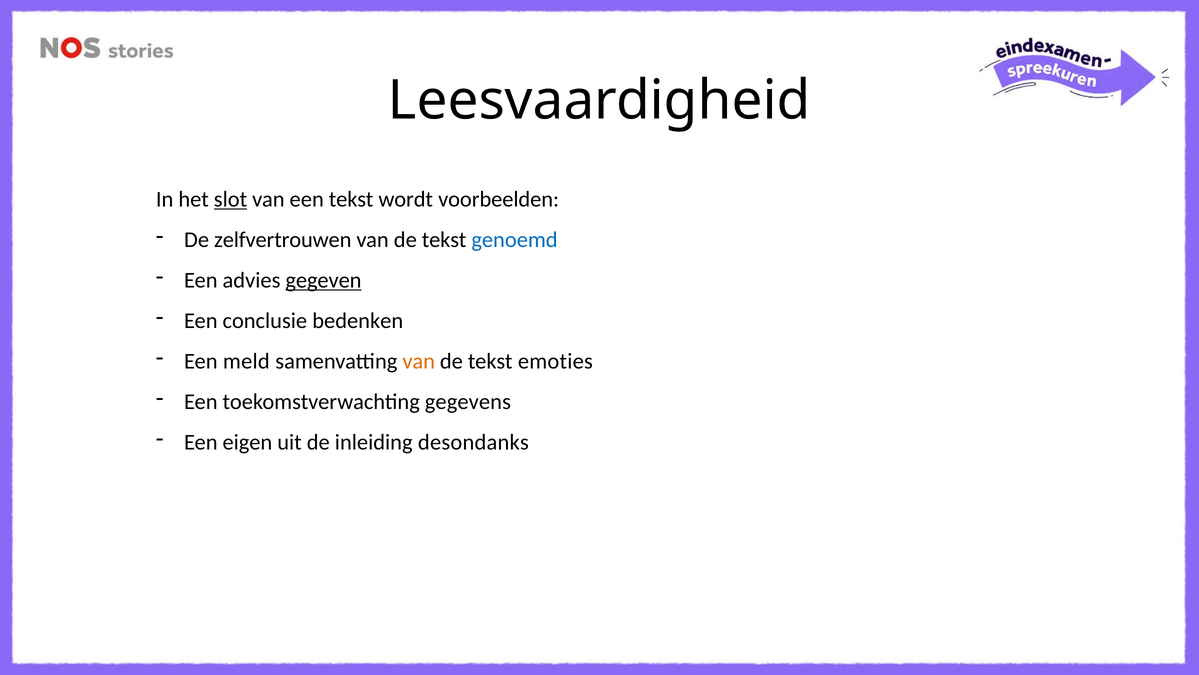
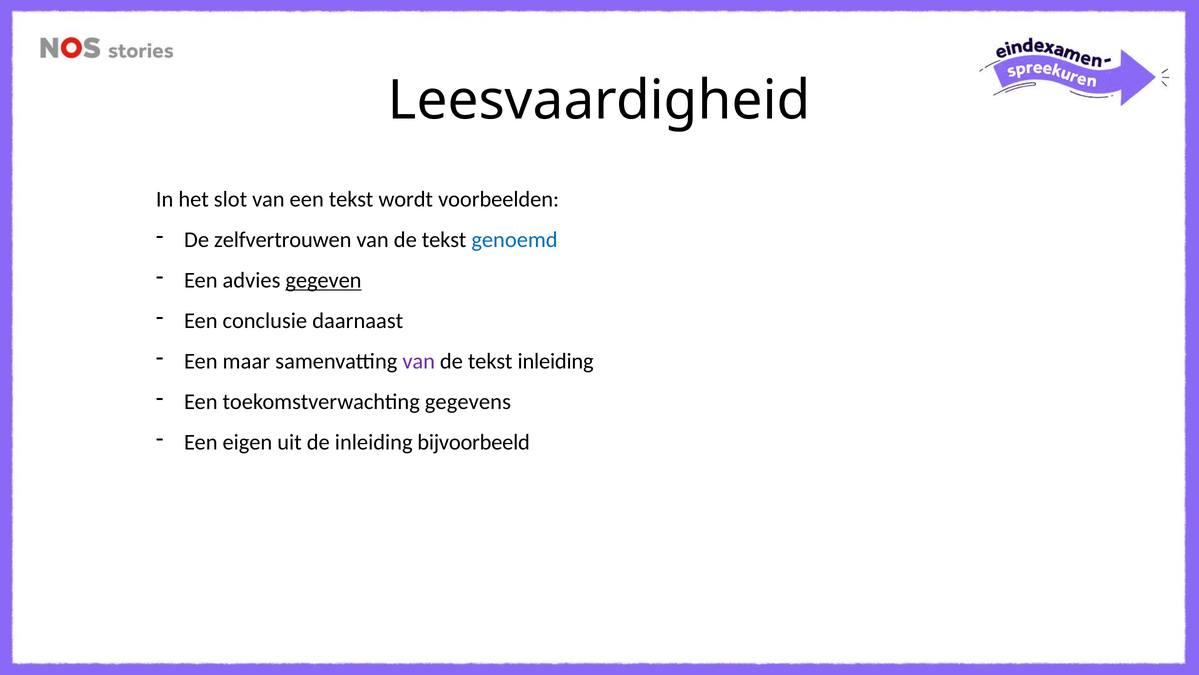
slot underline: present -> none (231, 199)
bedenken: bedenken -> daarnaast (358, 321)
meld: meld -> maar (246, 361)
van colour: orange -> purple (419, 361)
tekst emoties: emoties -> inleiding (556, 361)
desondanks: desondanks -> bijvoorbeeld (474, 442)
